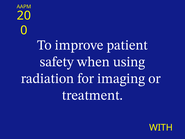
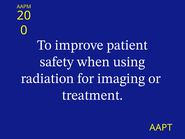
WITH: WITH -> AAPT (161, 127)
